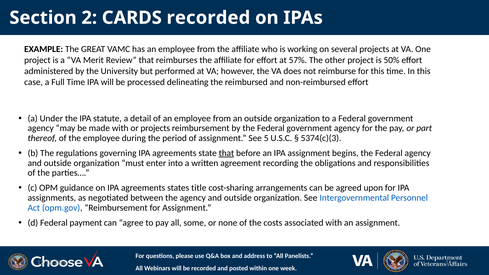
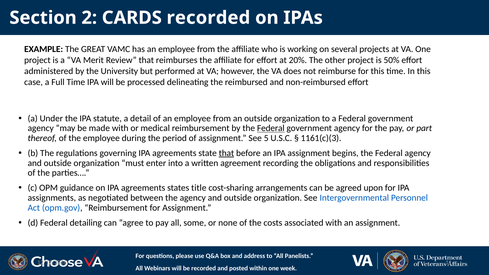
57%: 57% -> 20% (298, 60)
or projects: projects -> medical (155, 128)
Federal underline: none -> present (271, 128)
5374(c)(3: 5374(c)(3 -> 1161(c)(3 (321, 138)
payment: payment -> detailing (86, 223)
